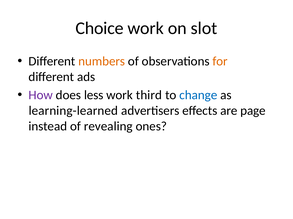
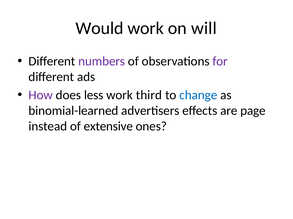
Choice: Choice -> Would (99, 28)
slot: slot -> will (204, 28)
numbers colour: orange -> purple (102, 61)
for colour: orange -> purple (220, 61)
learning-learned: learning-learned -> binomial-learned (73, 111)
revealing: revealing -> extensive (108, 127)
